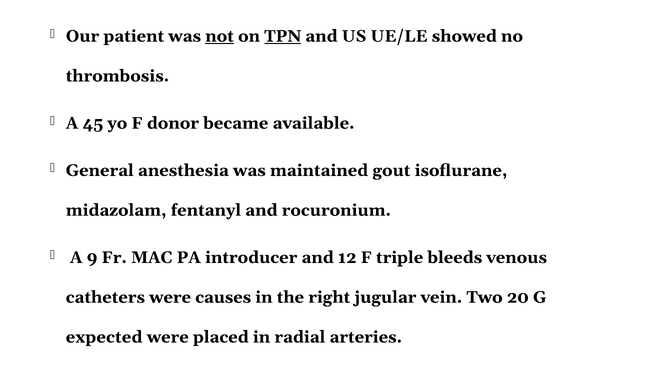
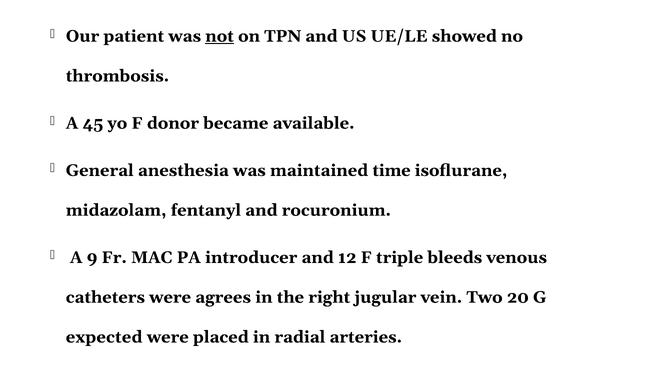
TPN underline: present -> none (283, 36)
gout: gout -> time (392, 170)
causes: causes -> agrees (223, 297)
